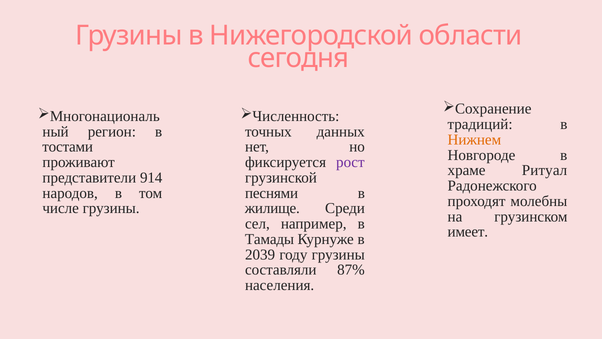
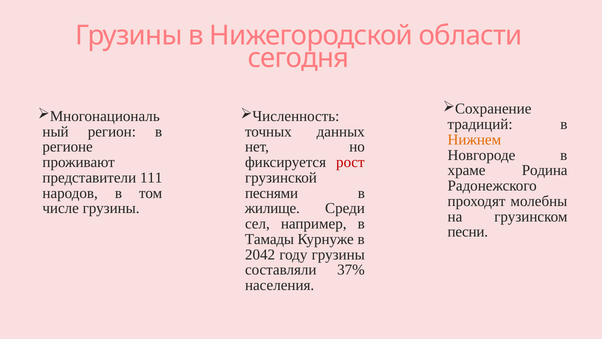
тостами: тостами -> регионе (68, 147)
рост colour: purple -> red (350, 162)
Ритуал: Ритуал -> Родина (545, 170)
914: 914 -> 111 (151, 178)
имеет: имеет -> песни (468, 232)
2039: 2039 -> 2042 (260, 254)
87%: 87% -> 37% (351, 270)
